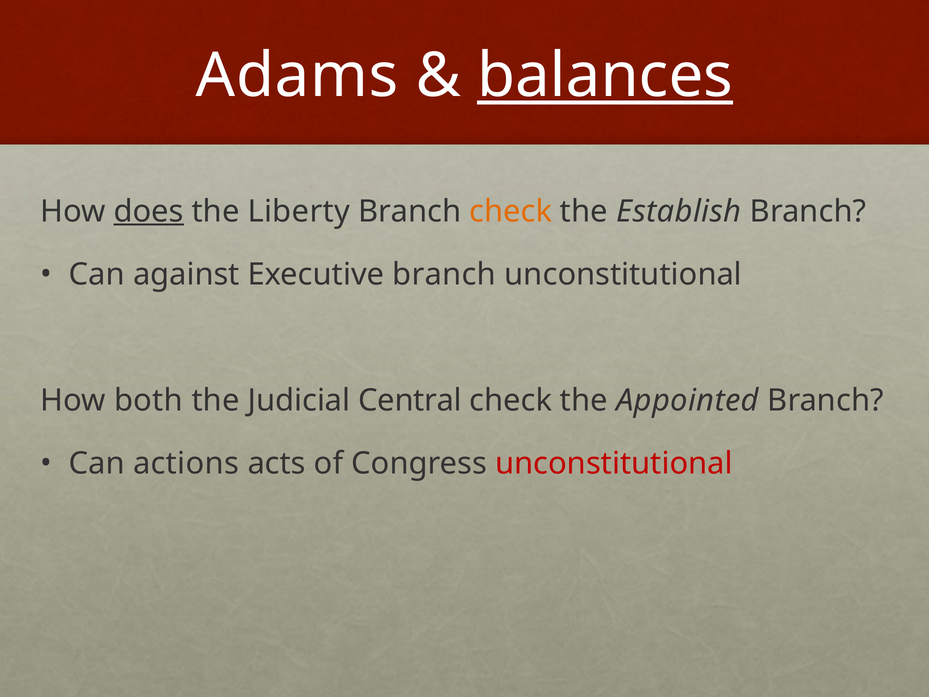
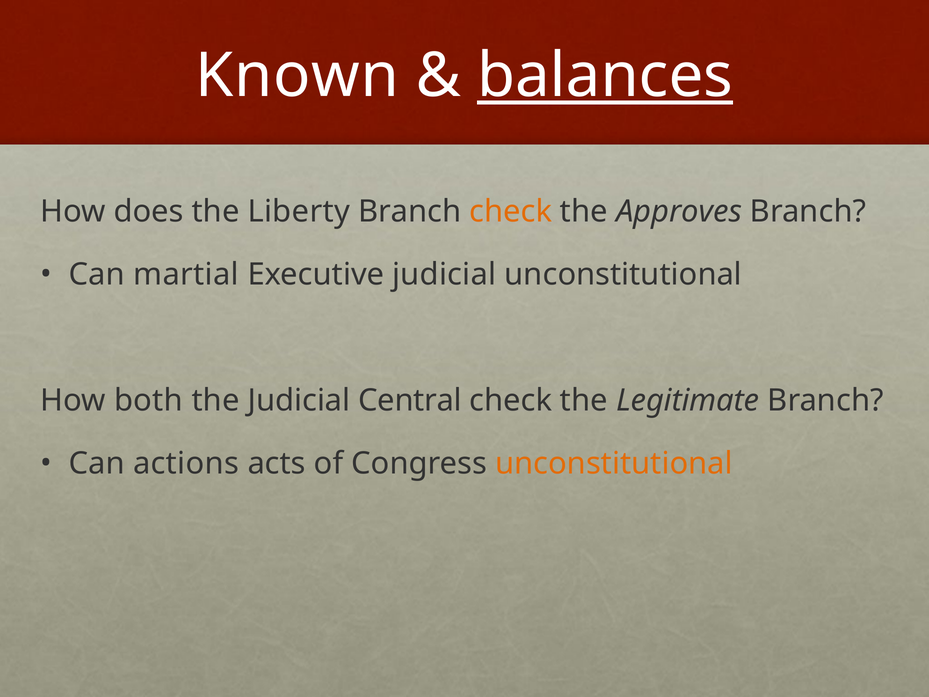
Adams: Adams -> Known (297, 76)
does underline: present -> none (149, 211)
Establish: Establish -> Approves (679, 211)
against: against -> martial (186, 274)
Executive branch: branch -> judicial (444, 274)
Appointed: Appointed -> Legitimate (688, 400)
unconstitutional colour: red -> orange (614, 463)
